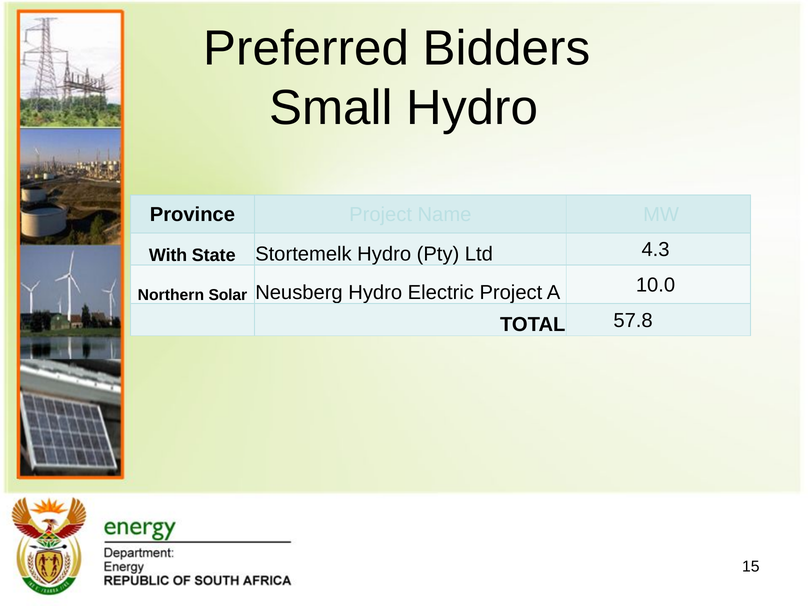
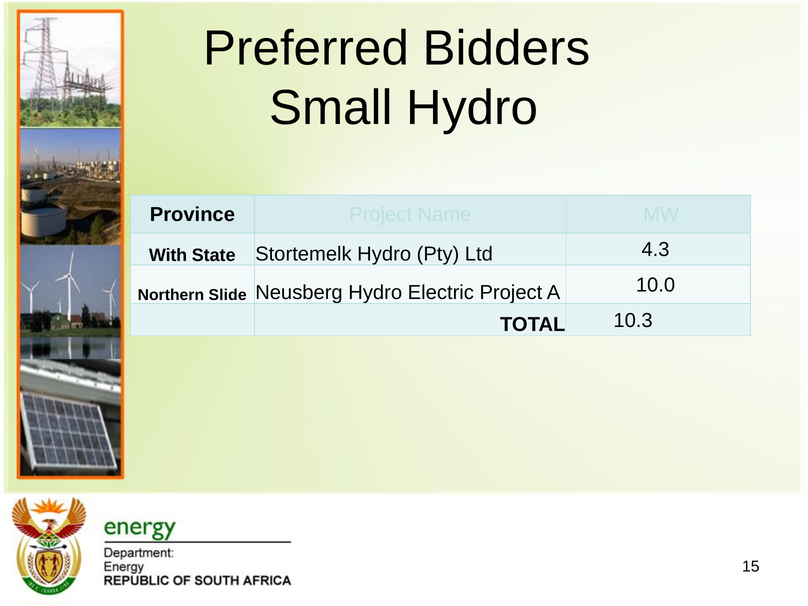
Solar: Solar -> Slide (228, 295)
57.8: 57.8 -> 10.3 (633, 320)
